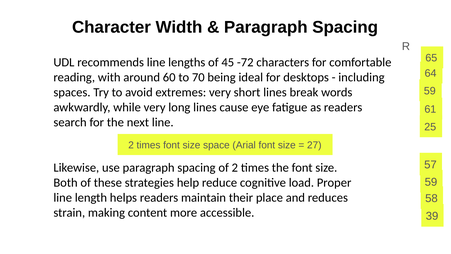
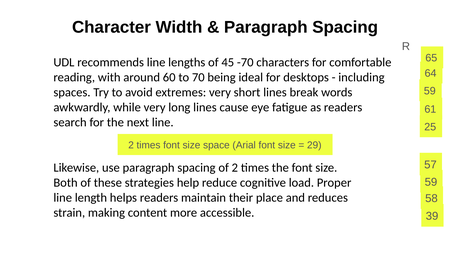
-72: -72 -> -70 (245, 62)
27: 27 -> 29 (314, 145)
